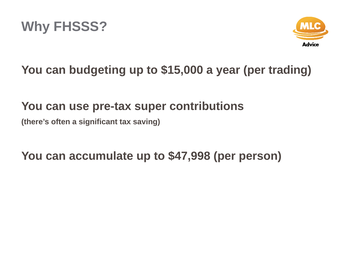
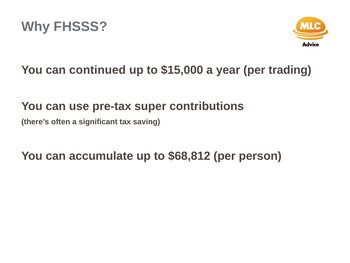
budgeting: budgeting -> continued (97, 70)
$47,998: $47,998 -> $68,812 (189, 156)
